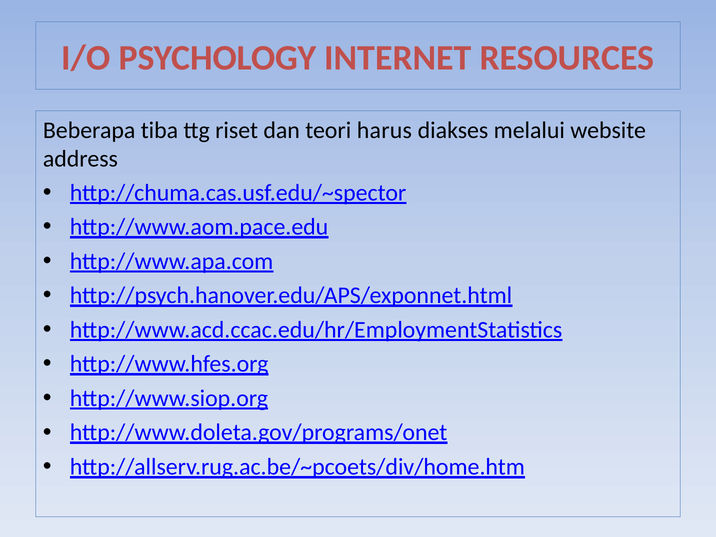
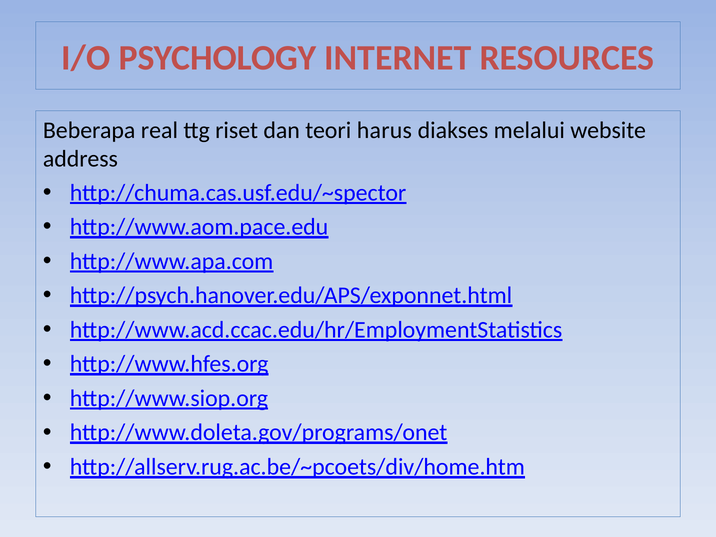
tiba: tiba -> real (159, 130)
